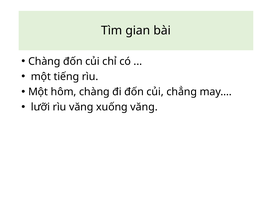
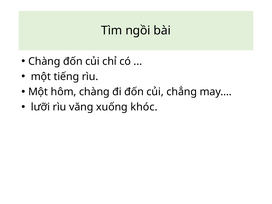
gian: gian -> ngồi (138, 30)
xuống văng: văng -> khóc (144, 107)
